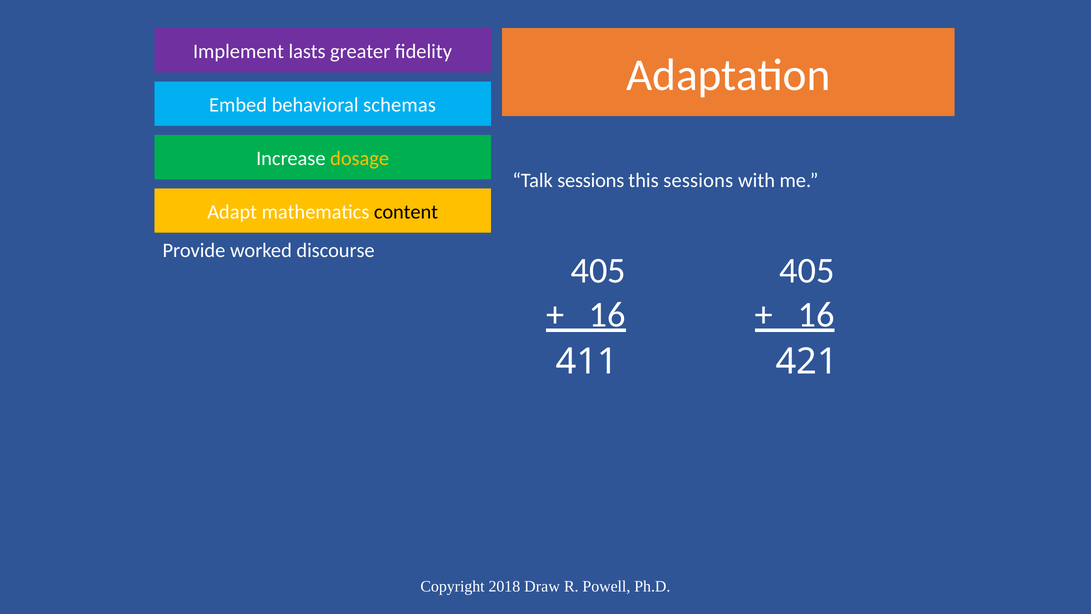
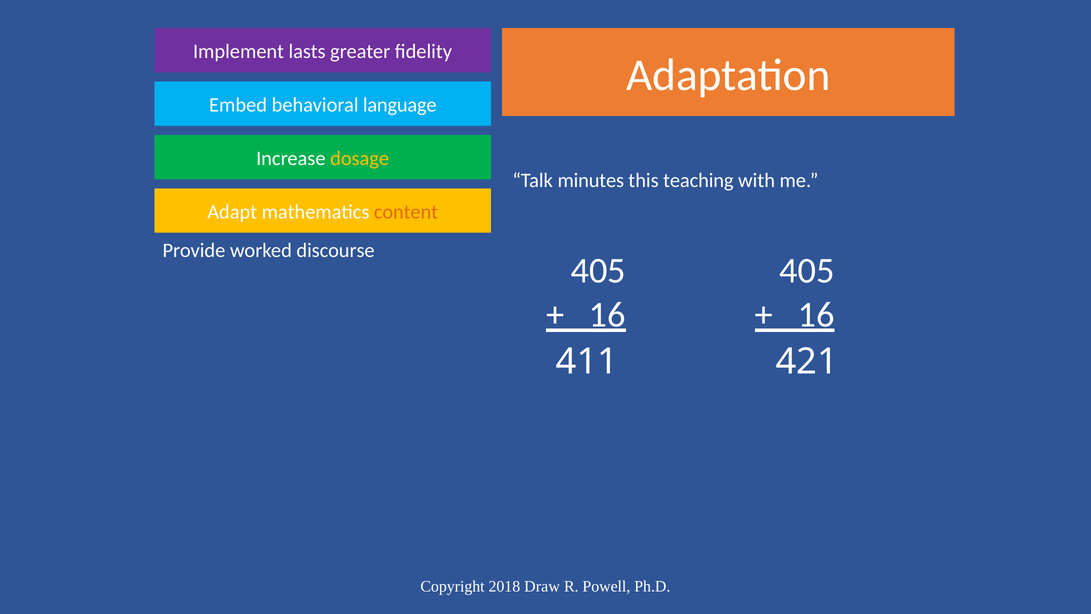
schemas: schemas -> language (400, 105)
Talk sessions: sessions -> minutes (591, 180)
this sessions: sessions -> teaching (698, 180)
content colour: black -> orange (406, 212)
